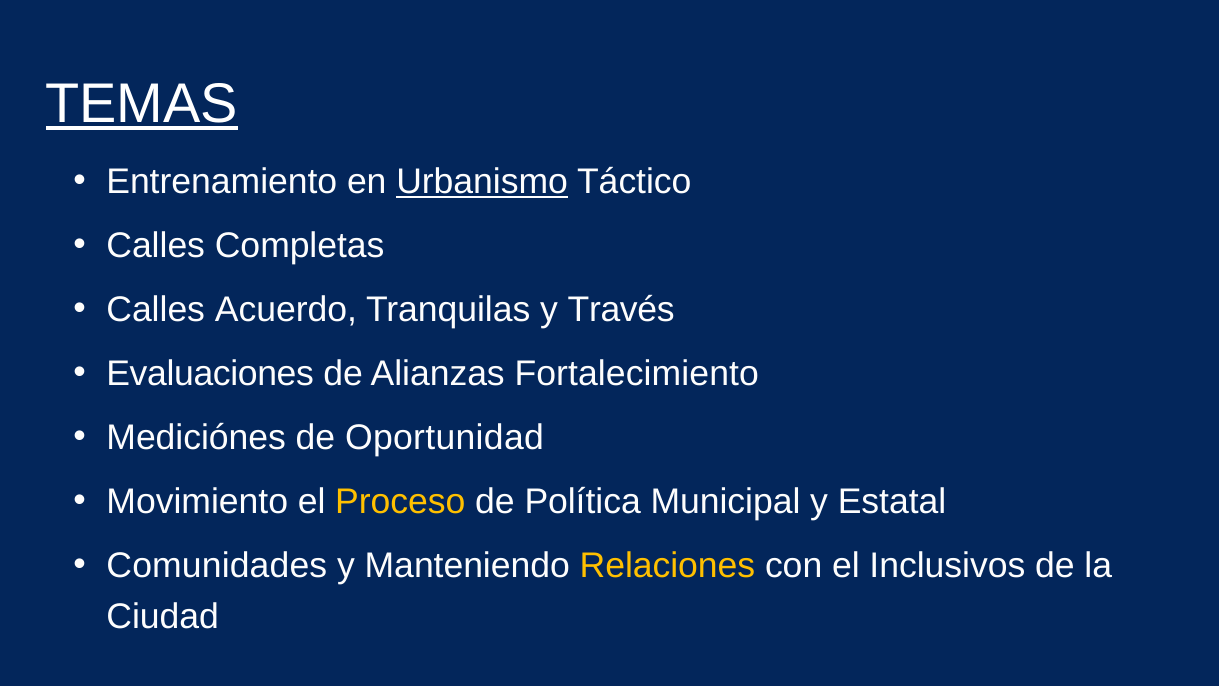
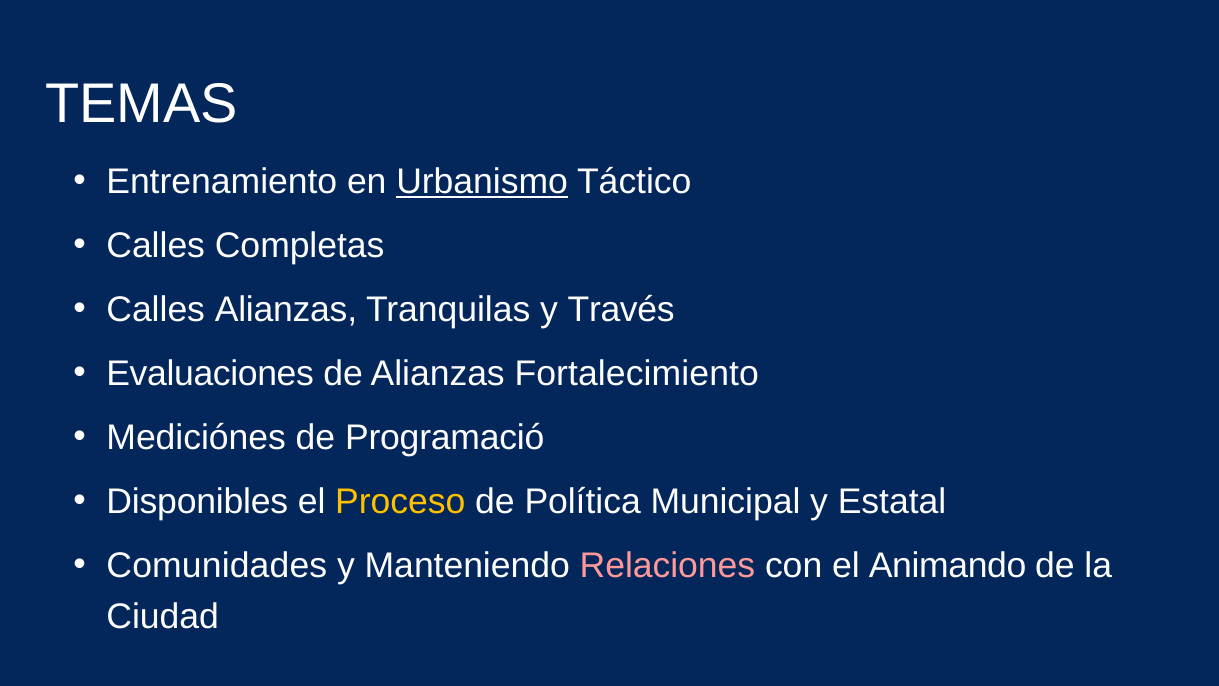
TEMAS underline: present -> none (142, 104)
Calles Acuerdo: Acuerdo -> Alianzas (286, 310)
Oportunidad: Oportunidad -> Programació (445, 437)
Movimiento: Movimiento -> Disponibles (197, 501)
Relaciones colour: yellow -> pink (667, 565)
Inclusivos: Inclusivos -> Animando (948, 565)
